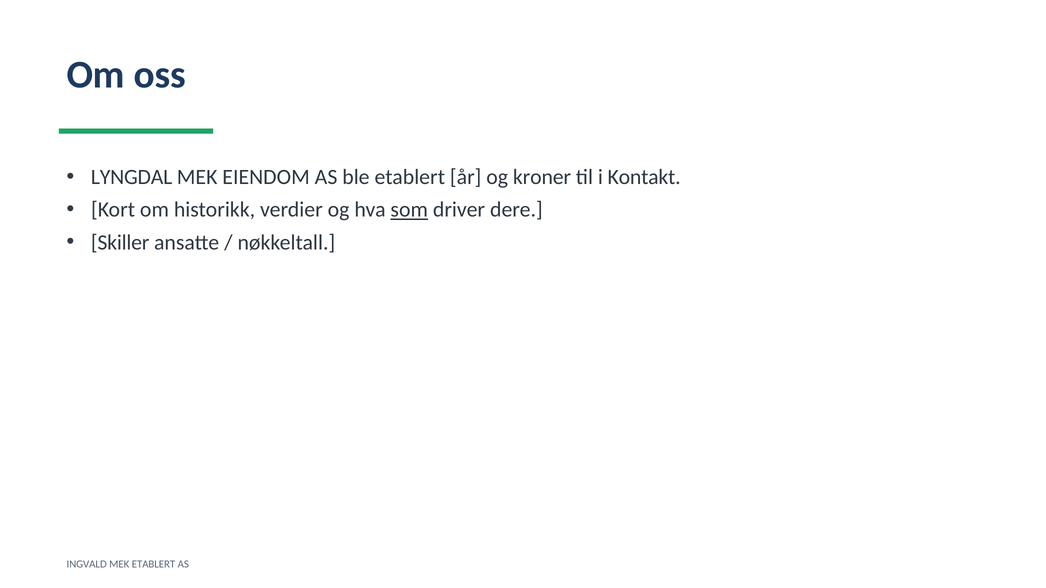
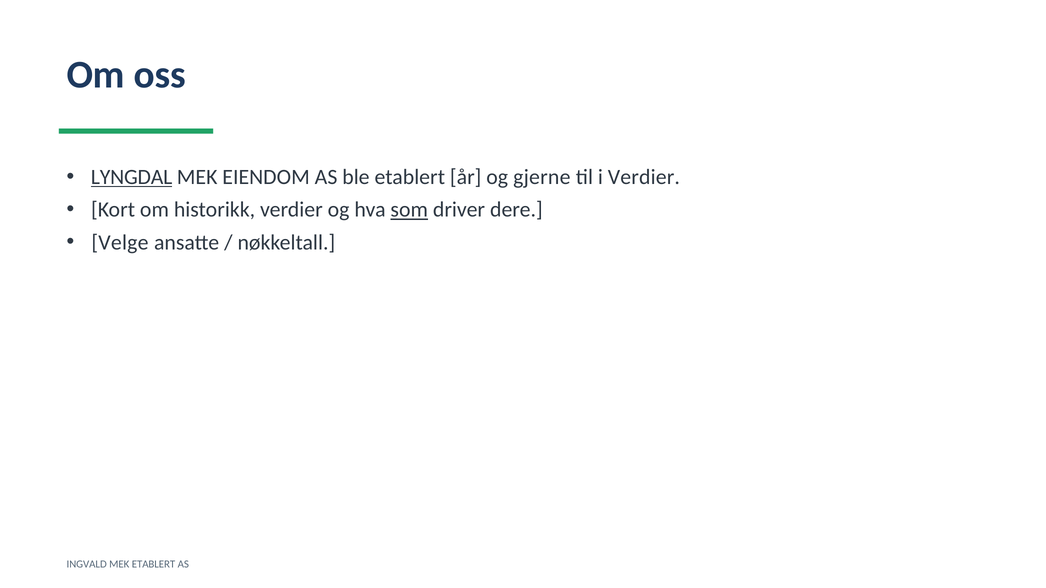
LYNGDAL underline: none -> present (132, 177)
kroner: kroner -> gjerne (542, 177)
i Kontakt: Kontakt -> Verdier (644, 177)
Skiller: Skiller -> Velge (120, 243)
